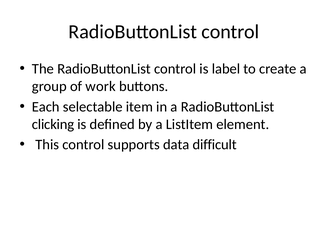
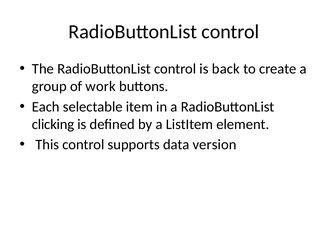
label: label -> back (226, 69)
difficult: difficult -> version (215, 145)
